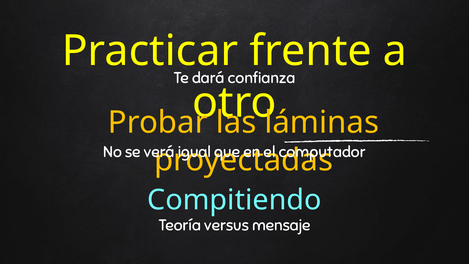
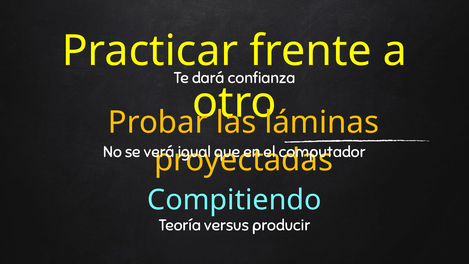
mensaje: mensaje -> producir (281, 225)
